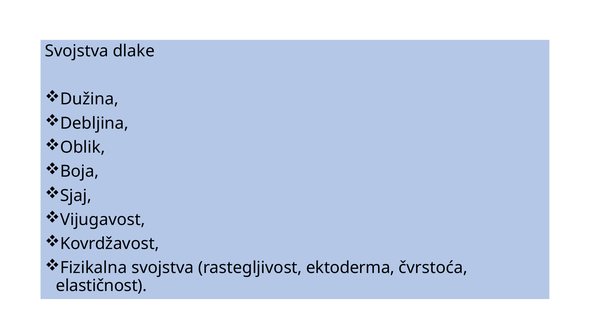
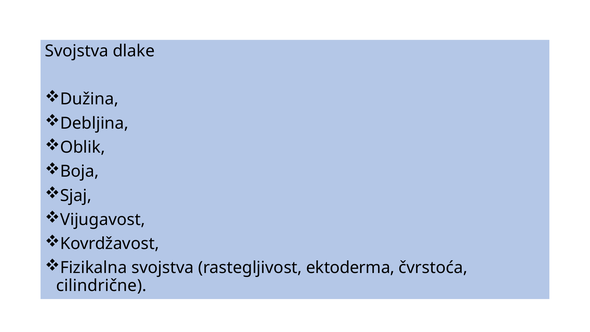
elastičnost: elastičnost -> cilindrične (101, 286)
